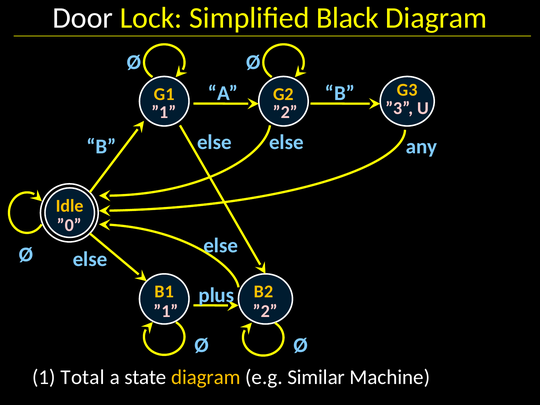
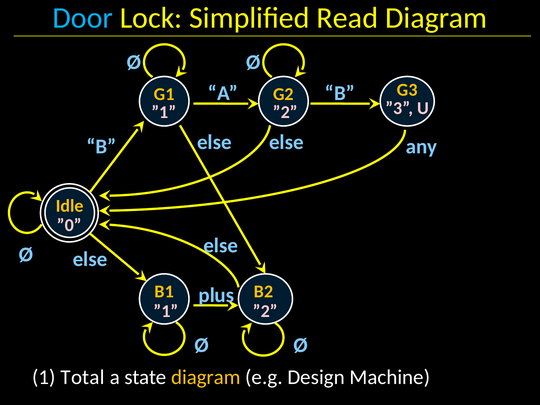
Door colour: white -> light blue (83, 18)
Black: Black -> Read (347, 18)
Similar: Similar -> Design (316, 377)
